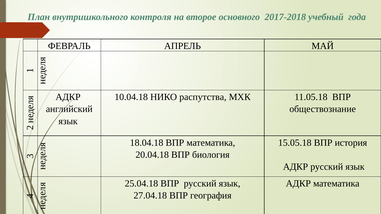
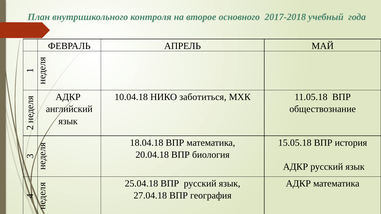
распутства: распутства -> заботиться (203, 97)
